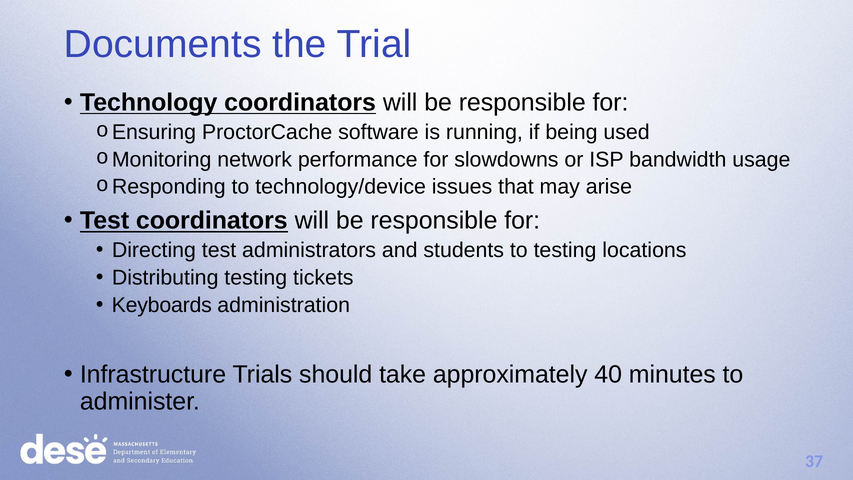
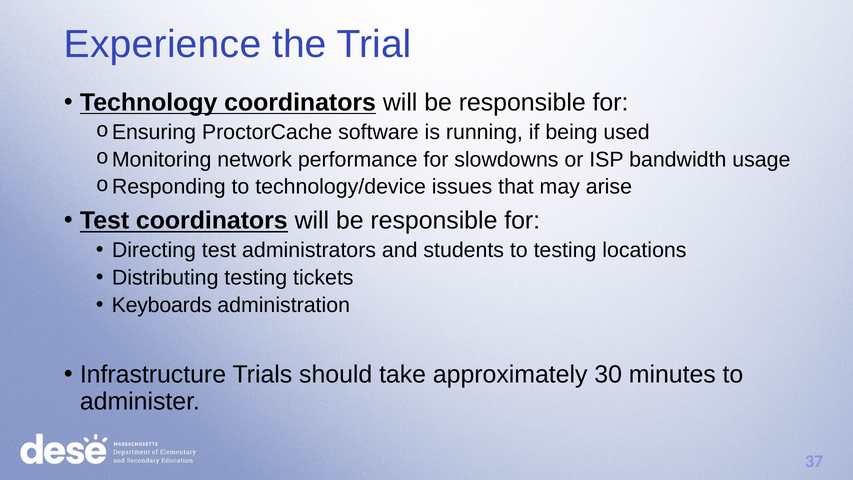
Documents: Documents -> Experience (163, 44)
40: 40 -> 30 (608, 374)
